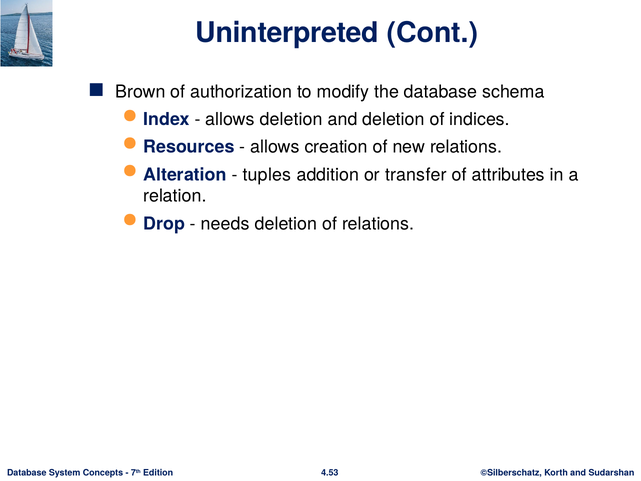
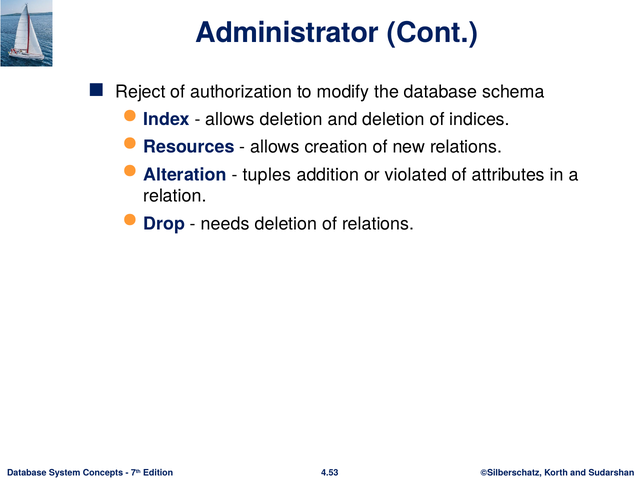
Uninterpreted: Uninterpreted -> Administrator (287, 33)
Brown: Brown -> Reject (140, 92)
transfer: transfer -> violated (416, 175)
